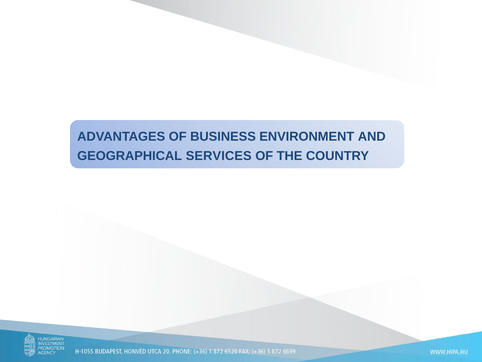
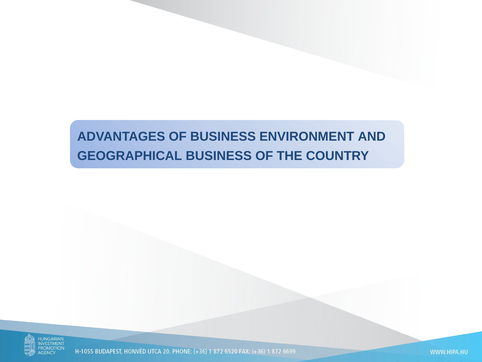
GEOGRAPHICAL SERVICES: SERVICES -> BUSINESS (219, 156)
